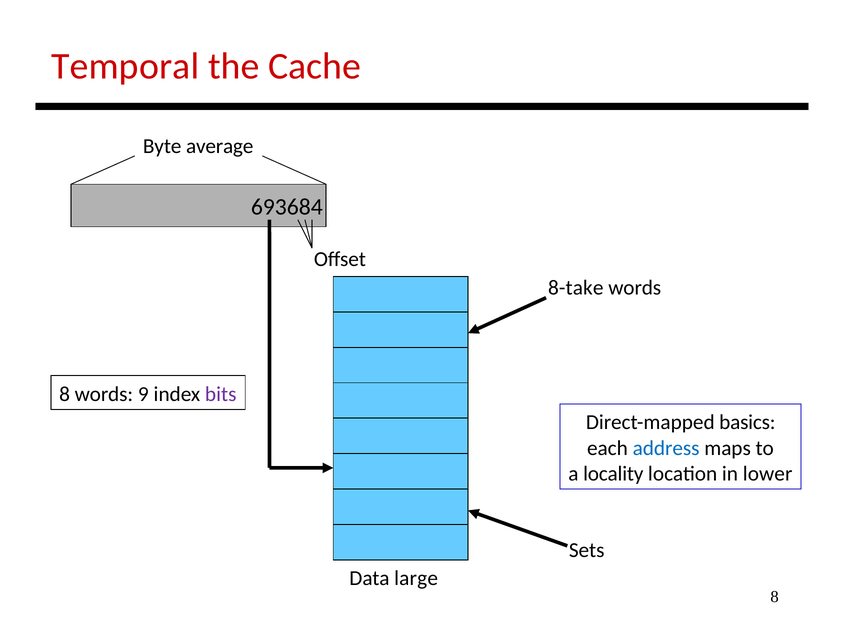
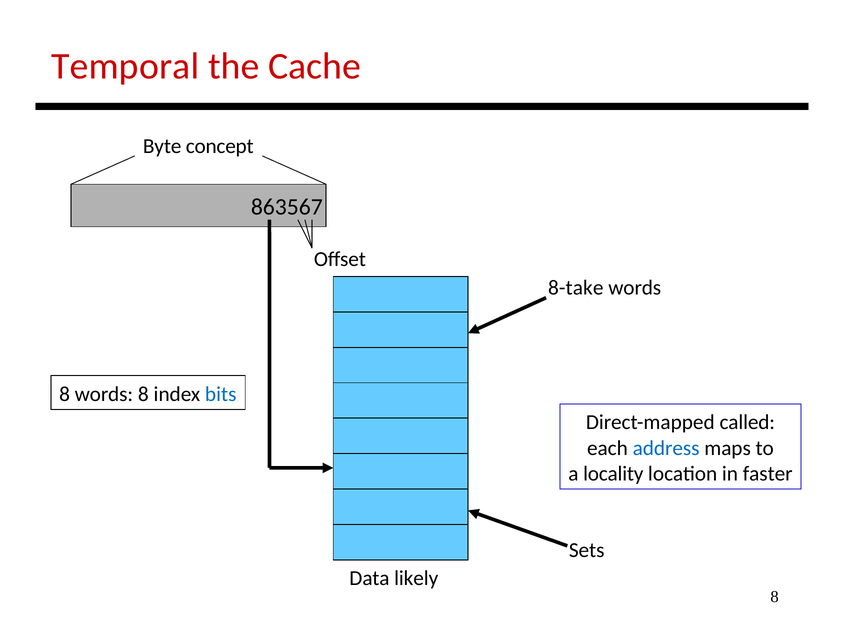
average: average -> concept (220, 146)
693684: 693684 -> 863567 (287, 207)
words 9: 9 -> 8 (143, 394)
bits colour: purple -> blue (221, 394)
basics: basics -> called (747, 423)
lower: lower -> faster (768, 474)
large: large -> likely (416, 579)
